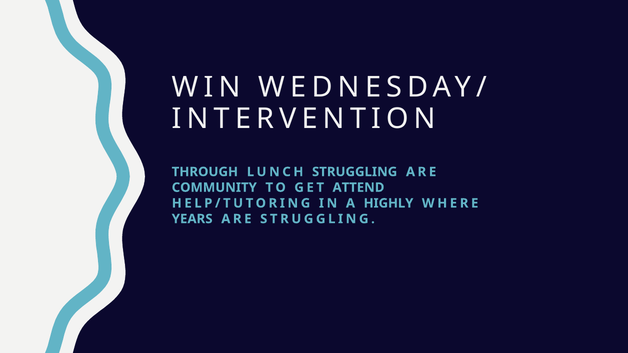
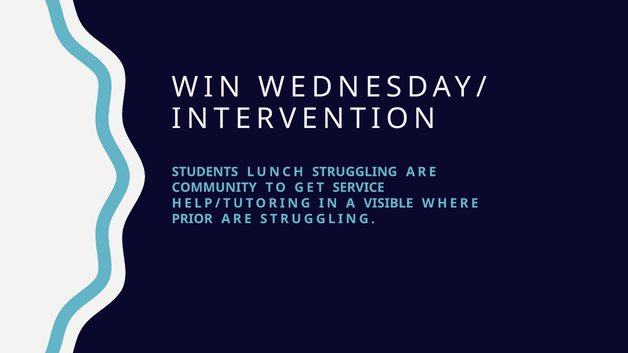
THROUGH: THROUGH -> STUDENTS (205, 172)
ATTEND: ATTEND -> SERVICE (359, 188)
HIGHLY: HIGHLY -> VISIBLE (388, 203)
YEARS: YEARS -> PRIOR (192, 219)
